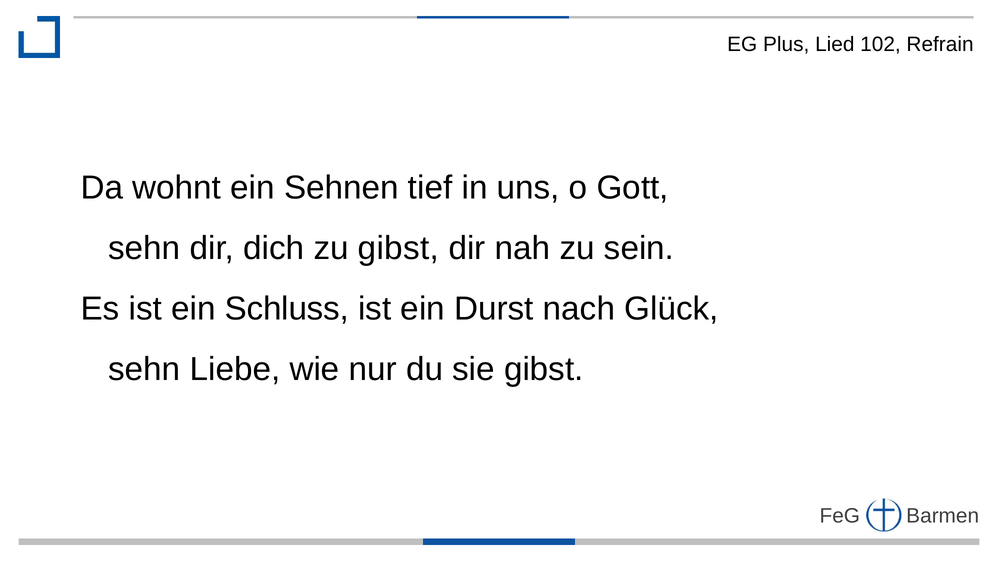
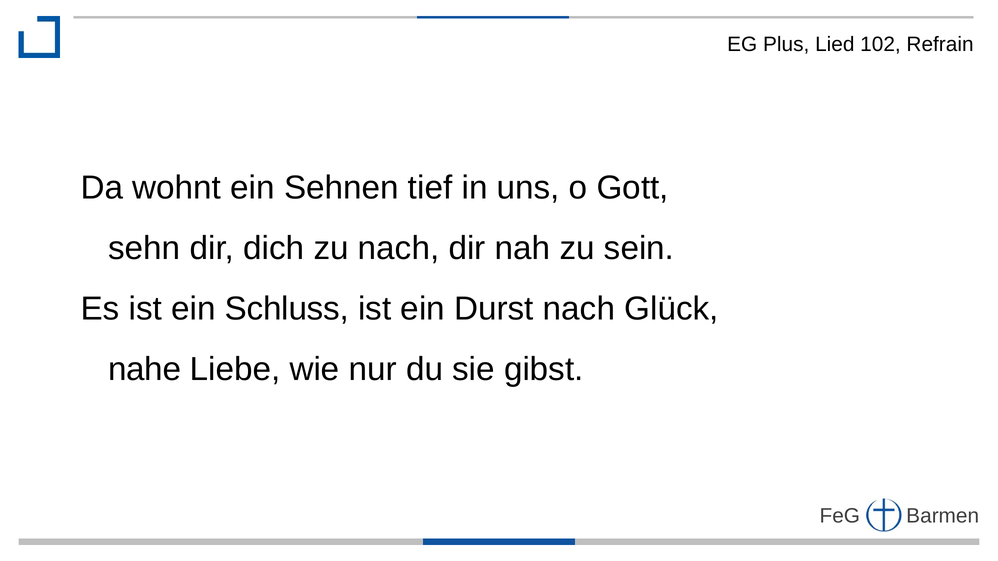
zu gibst: gibst -> nach (399, 249)
sehn: sehn -> nahe (145, 370)
